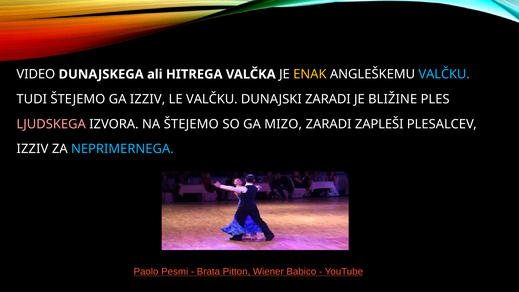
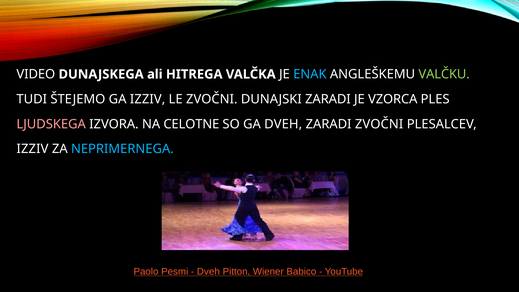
ENAK colour: yellow -> light blue (310, 74)
VALČKU colour: light blue -> light green (444, 74)
LE VALČKU: VALČKU -> ZVOČNI (212, 99)
BLIŽINE: BLIŽINE -> VZORCA (393, 99)
NA ŠTEJEMO: ŠTEJEMO -> CELOTNE (191, 124)
GA MIZO: MIZO -> DVEH (283, 124)
ZARADI ZAPLEŠI: ZAPLEŠI -> ZVOČNI (379, 124)
Brata: Brata -> Dveh (208, 271)
